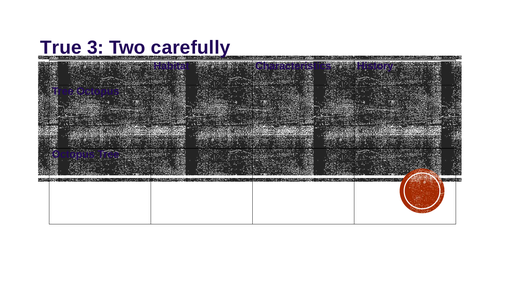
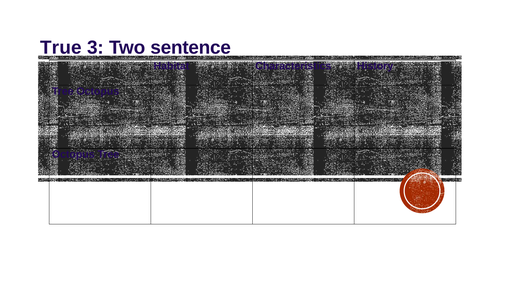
carefully: carefully -> sentence (191, 48)
